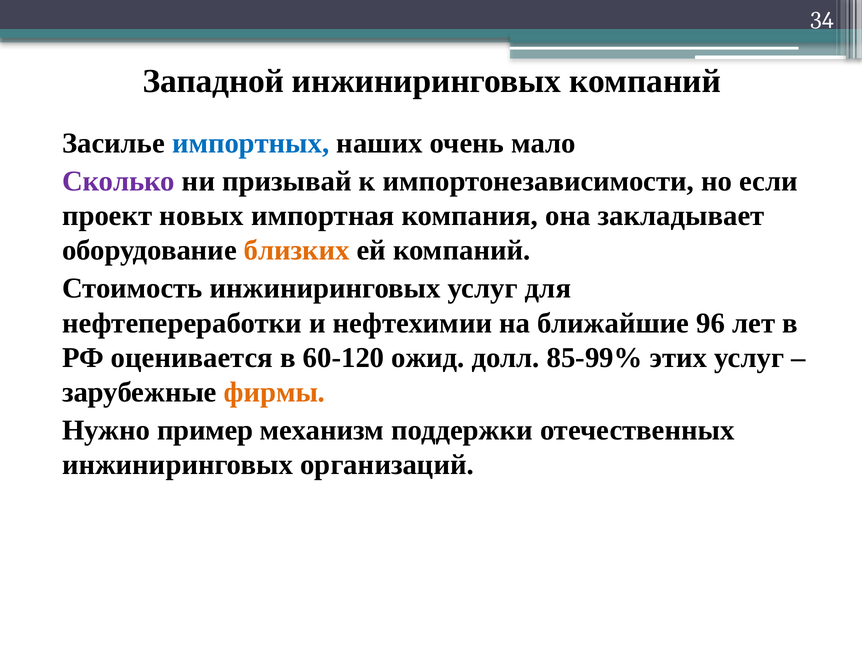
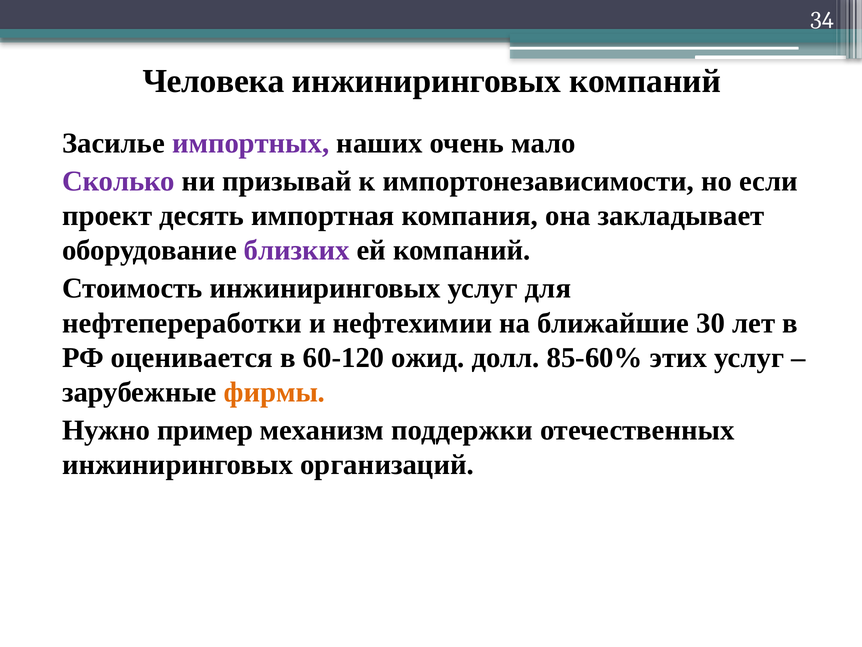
Западной: Западной -> Человека (213, 81)
импортных colour: blue -> purple (251, 143)
новых: новых -> десять (202, 216)
близких colour: orange -> purple (297, 250)
96: 96 -> 30 (711, 323)
85-99%: 85-99% -> 85-60% (595, 357)
